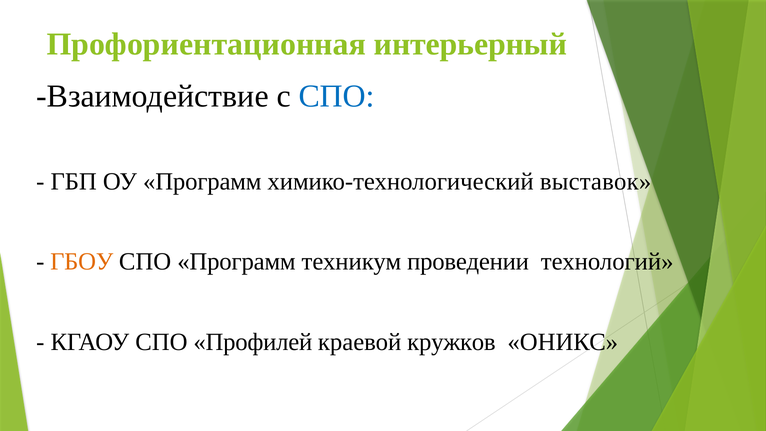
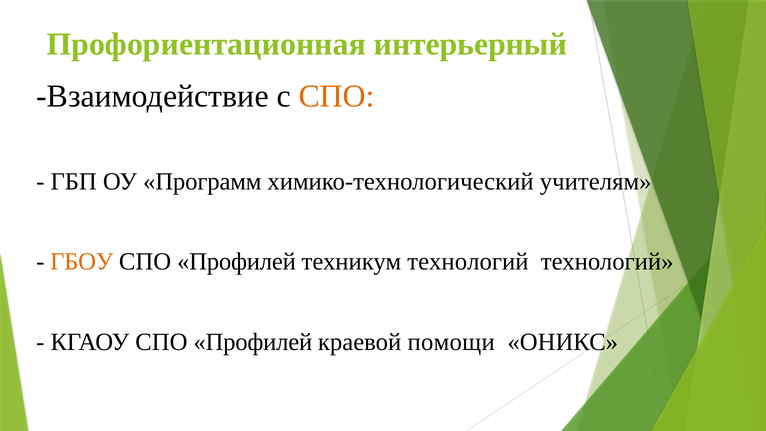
СПО colour: blue -> orange (337, 96)
выставок: выставок -> учителям (596, 182)
Программ: Программ -> Профилей (236, 262)
техникум проведении: проведении -> технологий (468, 262)
кружков: кружков -> помощи (451, 342)
